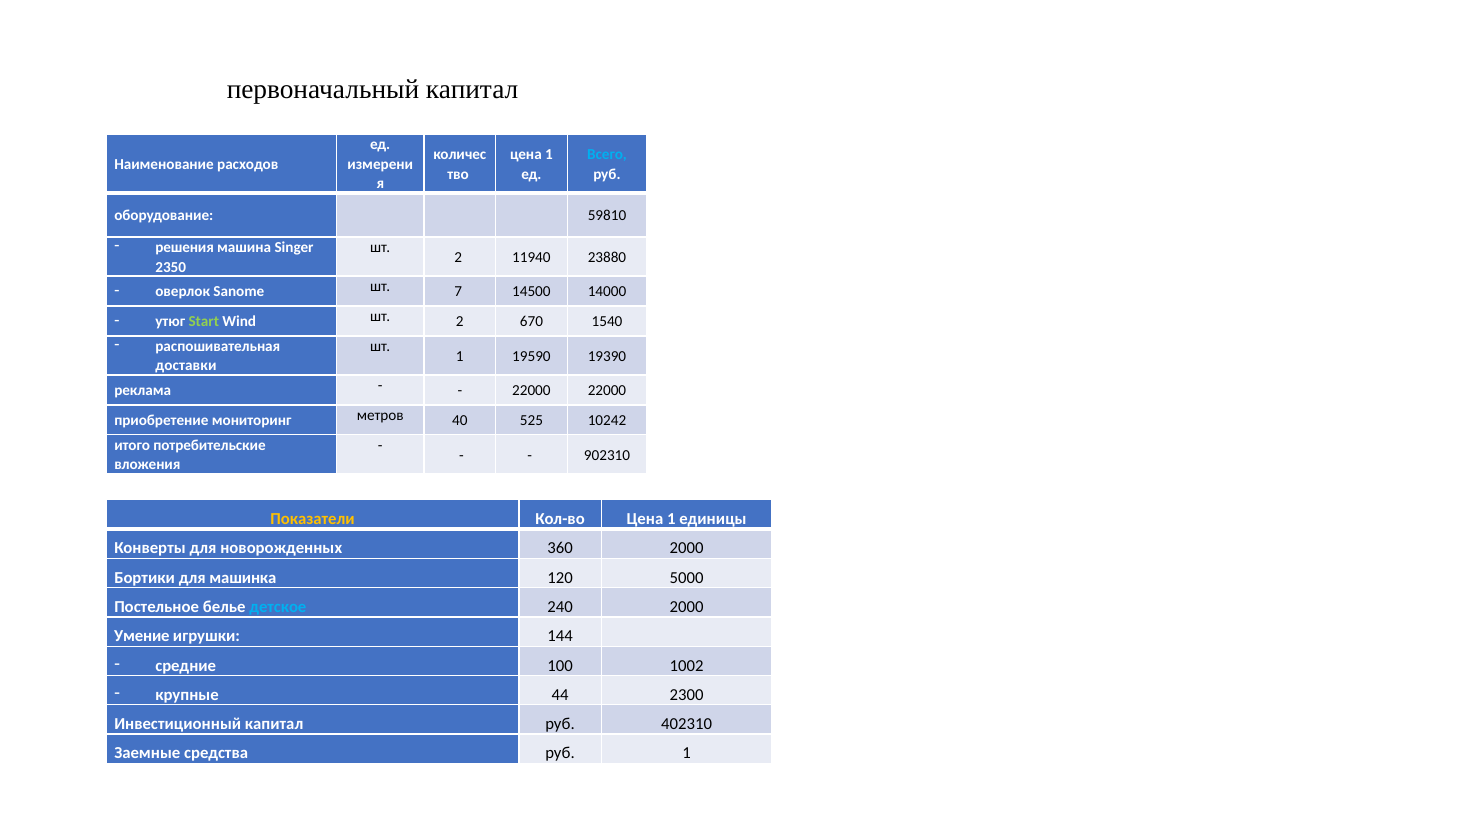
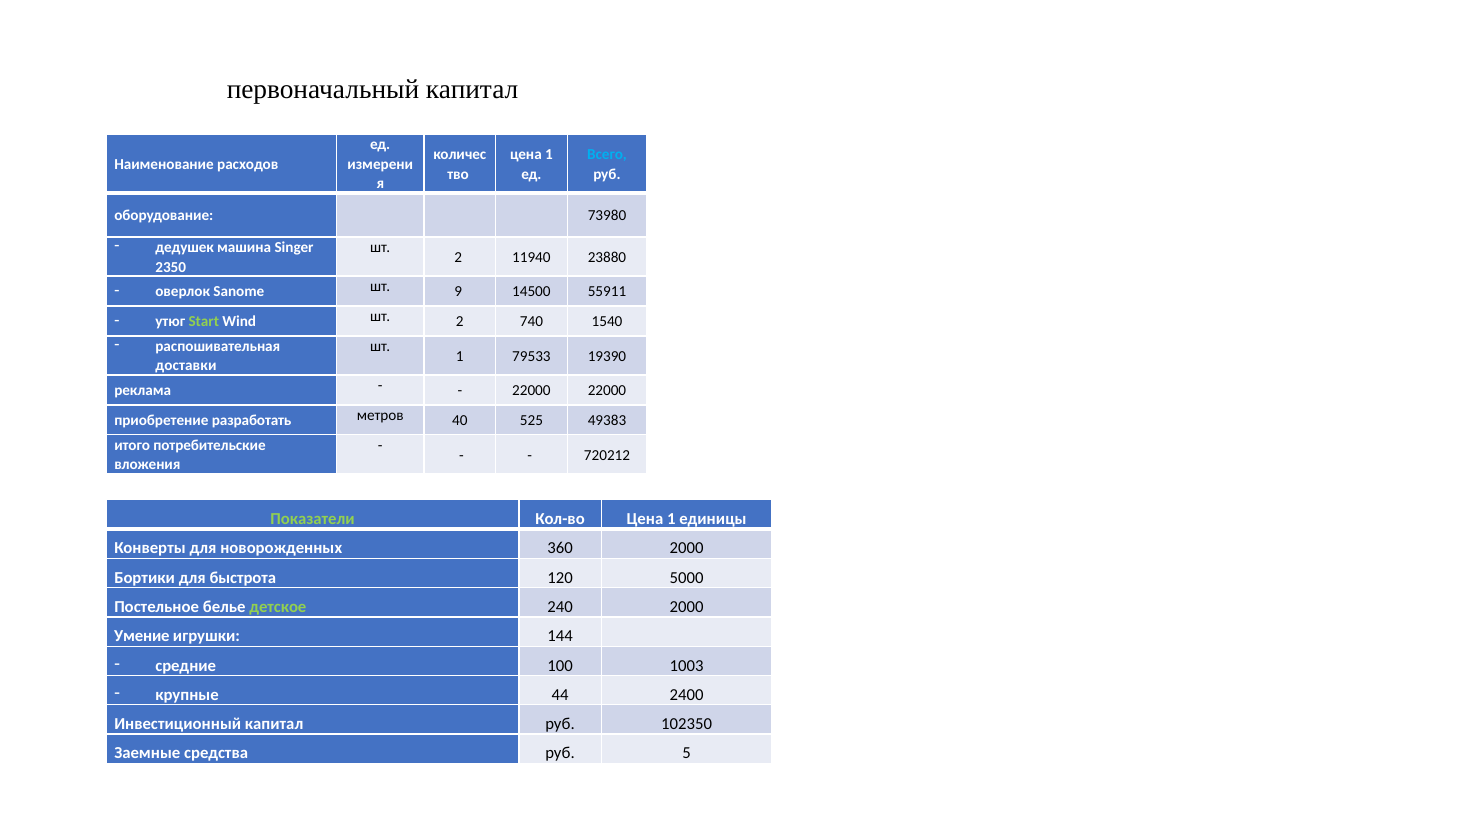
59810: 59810 -> 73980 (607, 216)
решения: решения -> дедушек (185, 248)
7: 7 -> 9 (458, 292)
14000: 14000 -> 55911 (607, 292)
670: 670 -> 740 (531, 322)
19590: 19590 -> 79533 (531, 356)
мониторинг: мониторинг -> разработать (252, 421)
10242: 10242 -> 49383 (607, 421)
902310: 902310 -> 720212 (607, 455)
Показатели colour: yellow -> light green (313, 519)
машинка: машинка -> быстрота (243, 578)
детское colour: light blue -> light green (278, 607)
1002: 1002 -> 1003 (687, 666)
2300: 2300 -> 2400 (687, 695)
402310: 402310 -> 102350 (687, 724)
руб 1: 1 -> 5 (687, 754)
